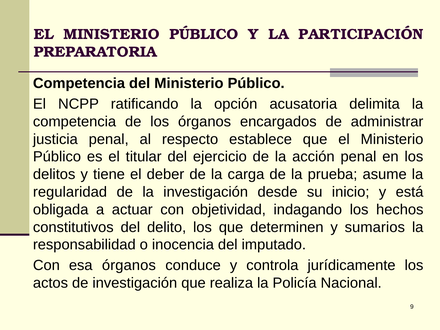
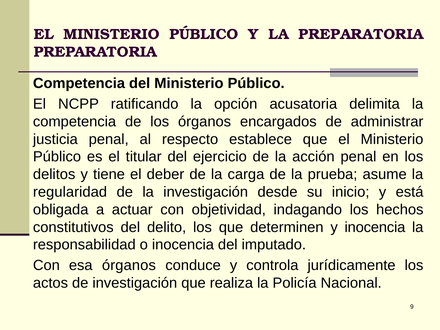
LA PARTICIPACIÓN: PARTICIPACIÓN -> PREPARATORIA (361, 34)
y sumarios: sumarios -> inocencia (375, 227)
